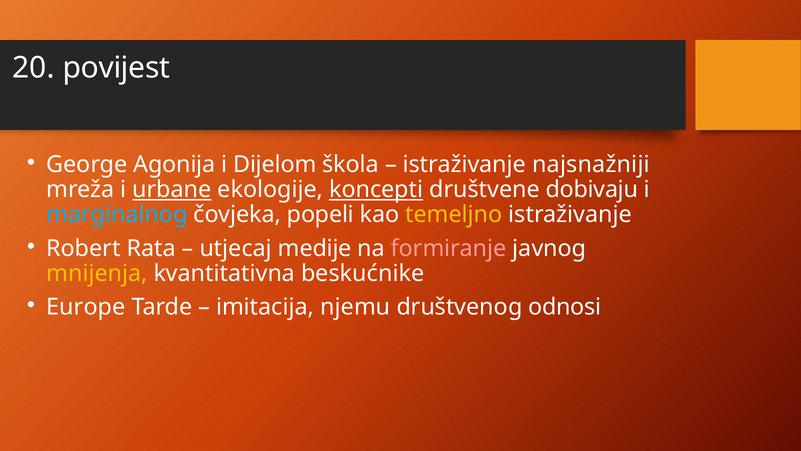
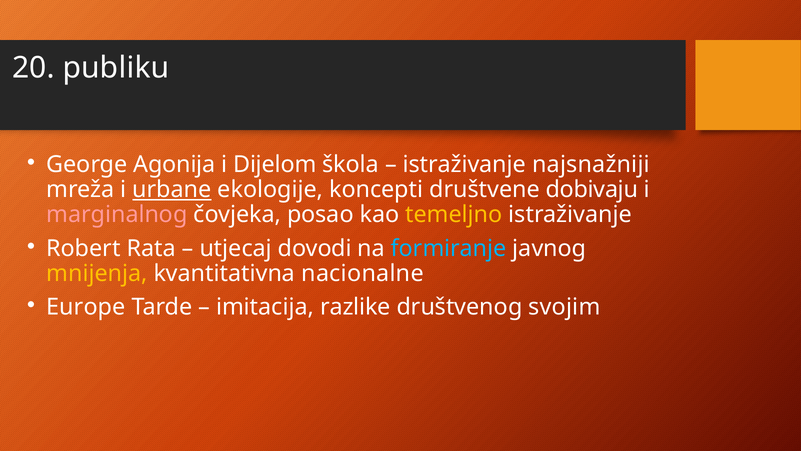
povijest: povijest -> publiku (116, 68)
koncepti underline: present -> none (376, 189)
marginalnog colour: light blue -> pink (117, 215)
popeli: popeli -> posao (320, 215)
medije: medije -> dovodi (315, 248)
formiranje colour: pink -> light blue (449, 248)
beskućnike: beskućnike -> nacionalne (363, 273)
njemu: njemu -> razlike (355, 307)
odnosi: odnosi -> svojim (564, 307)
